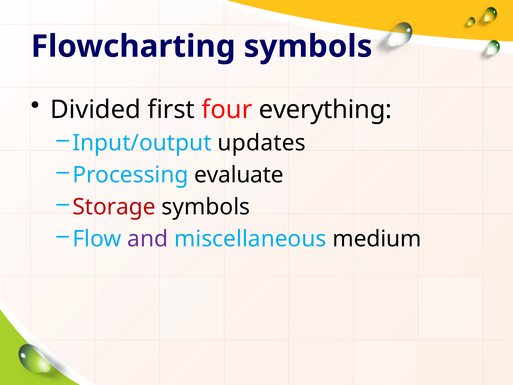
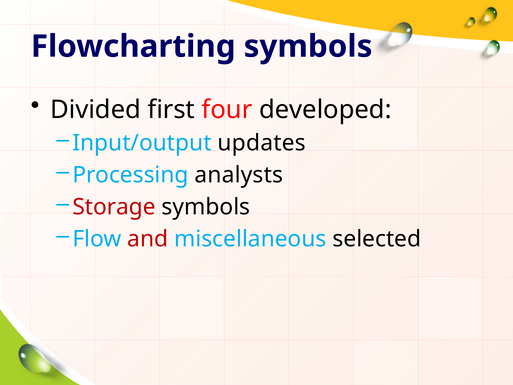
everything: everything -> developed (325, 110)
evaluate: evaluate -> analysts (239, 175)
and colour: purple -> red (148, 239)
medium: medium -> selected (377, 239)
